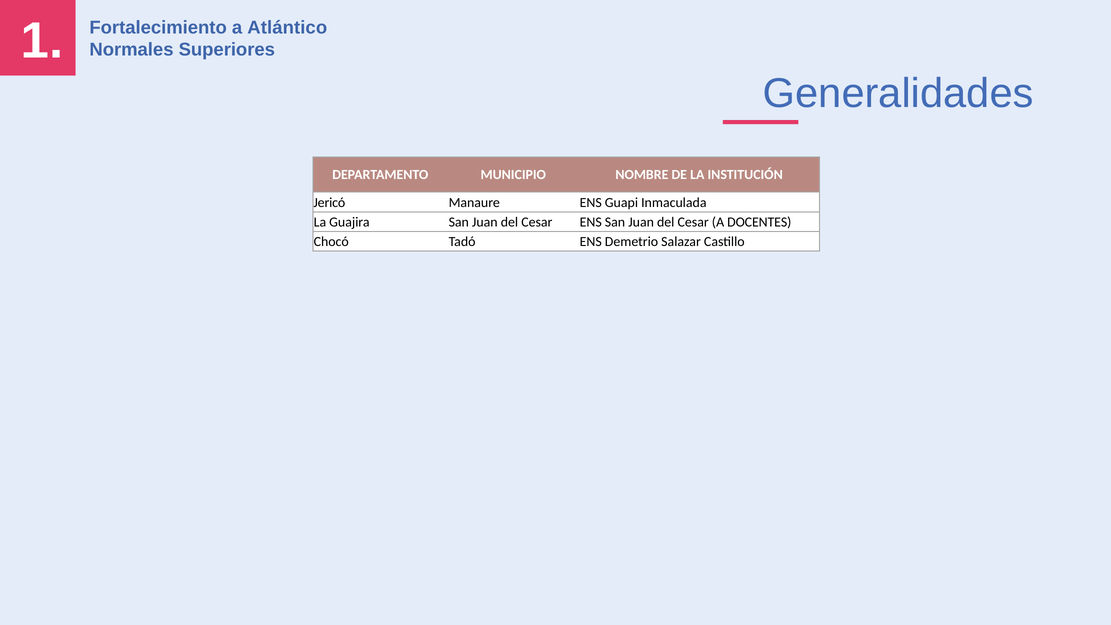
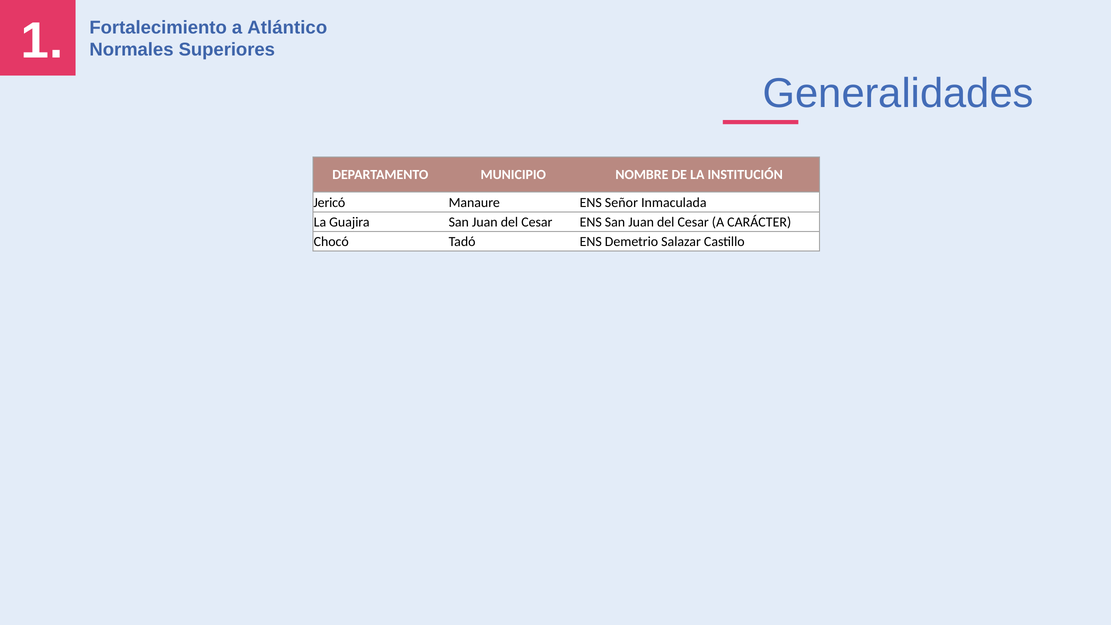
Guapi: Guapi -> Señor (621, 203)
DOCENTES: DOCENTES -> CARÁCTER (759, 222)
